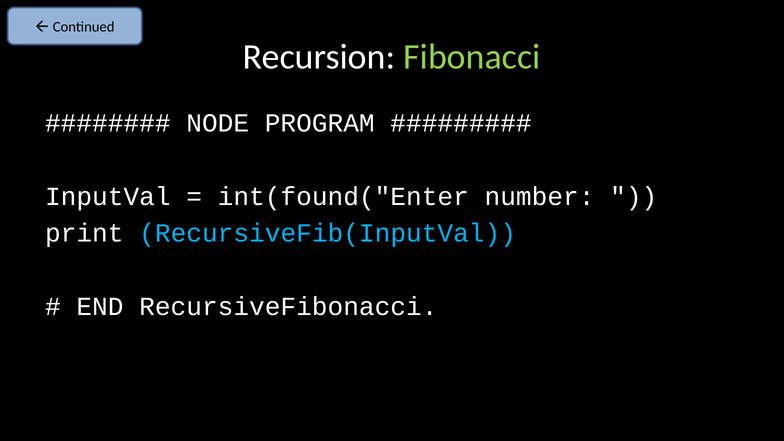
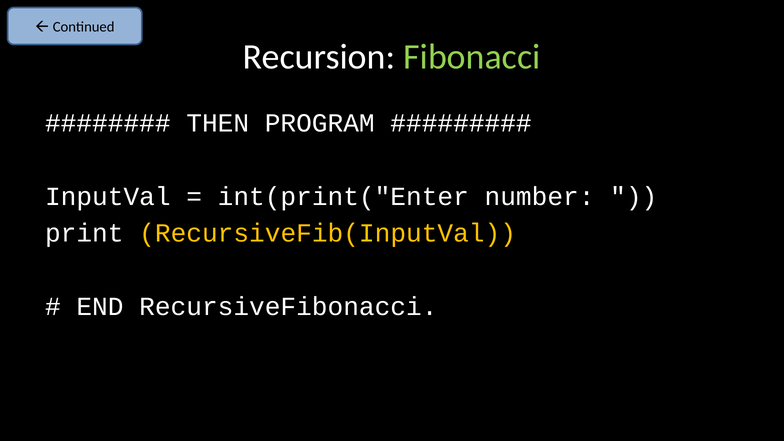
NODE: NODE -> THEN (218, 123)
int(found("Enter: int(found("Enter -> int(print("Enter (343, 197)
RecursiveFib(InputVal colour: light blue -> yellow (328, 233)
